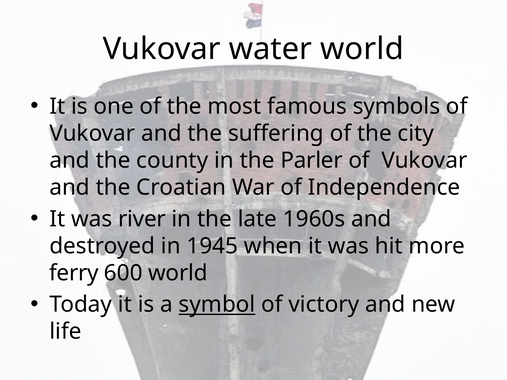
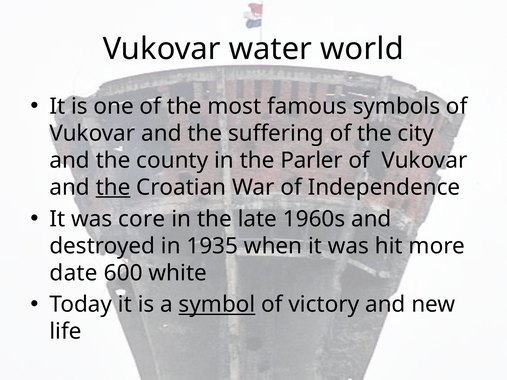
the underline: none -> present (113, 187)
river: river -> core (142, 219)
1945: 1945 -> 1935 (212, 246)
ferry: ferry -> date (74, 273)
600 world: world -> white (178, 273)
